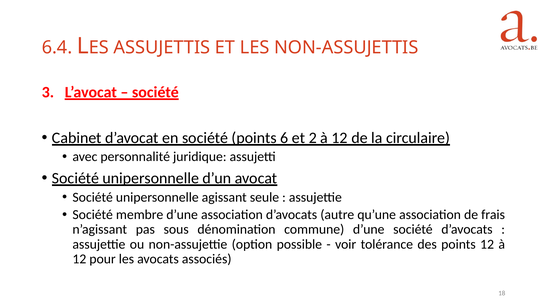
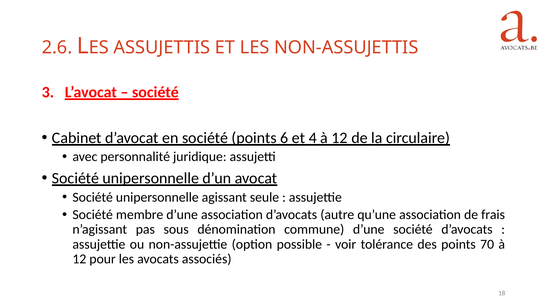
6.4: 6.4 -> 2.6 (57, 47)
2: 2 -> 4 (313, 138)
points 12: 12 -> 70 (487, 245)
